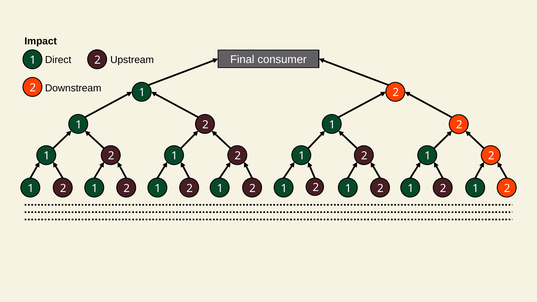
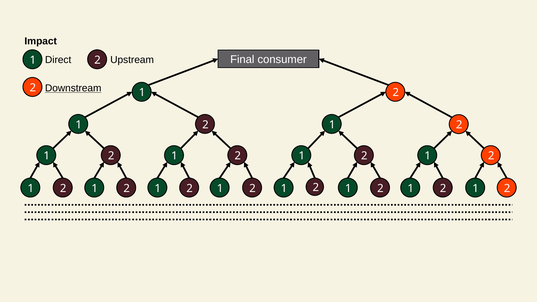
Downstream underline: none -> present (73, 88)
